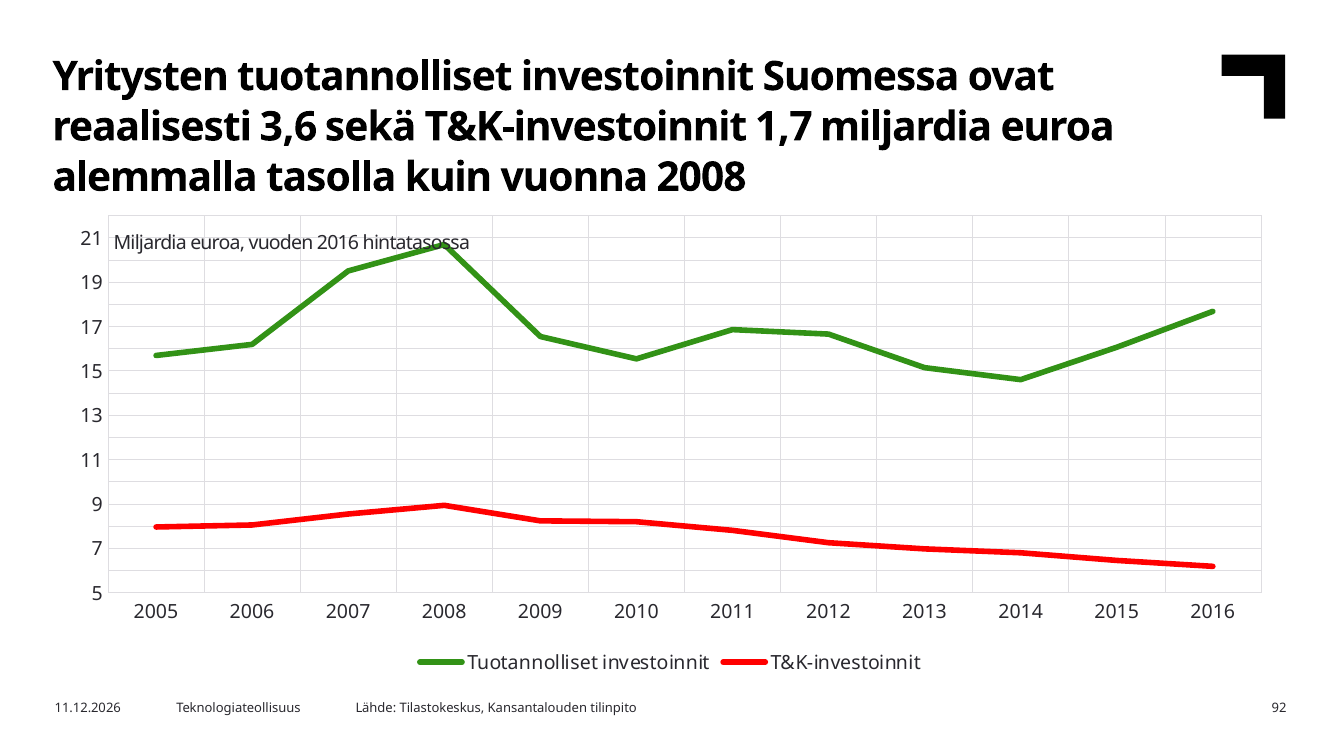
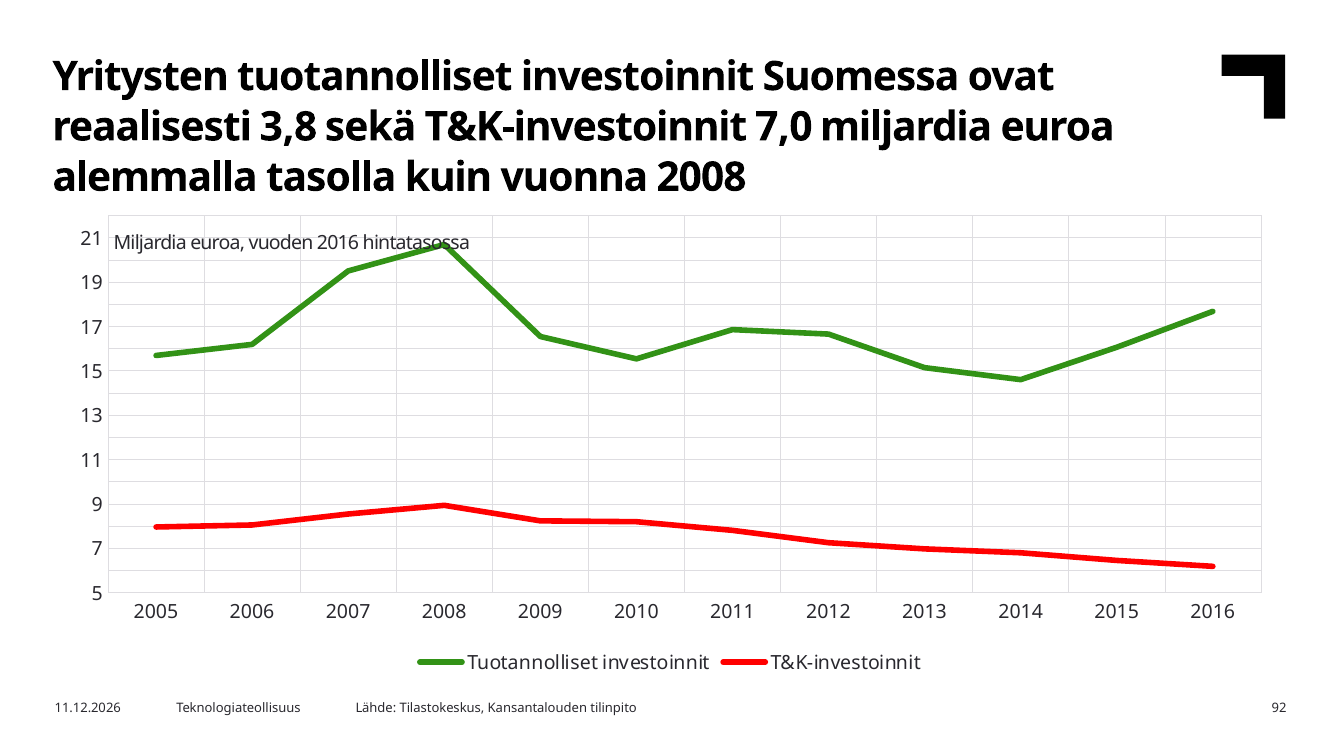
3,6: 3,6 -> 3,8 (288, 127)
1,7: 1,7 -> 7,0 (784, 127)
